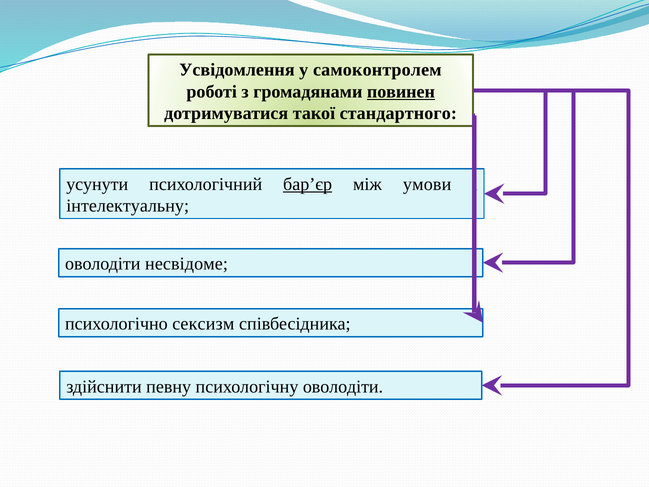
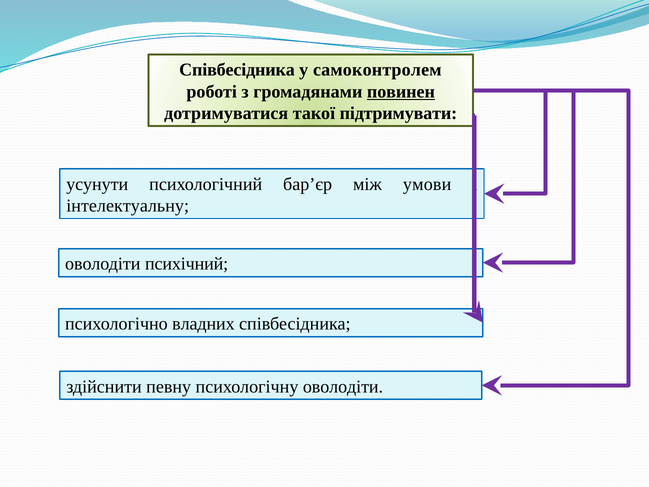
Усвідомлення: Усвідомлення -> Співбесідника (237, 70)
стандартного: стандартного -> підтримувати (398, 113)
бар’єр underline: present -> none (308, 184)
несвідоме: несвідоме -> психічний (187, 264)
сексизм: сексизм -> владних (203, 324)
